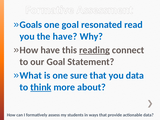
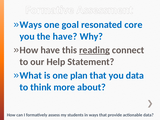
Goals: Goals -> Ways (31, 25)
read: read -> core (133, 25)
our Goal: Goal -> Help (56, 62)
sure: sure -> plan (79, 76)
think underline: present -> none (41, 87)
